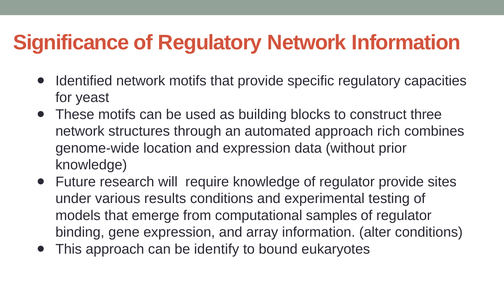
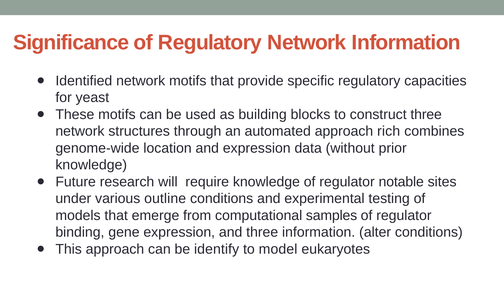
regulator provide: provide -> notable (401, 181)
results: results -> outline (165, 198)
and array: array -> three (262, 232)
bound: bound -> model (278, 249)
